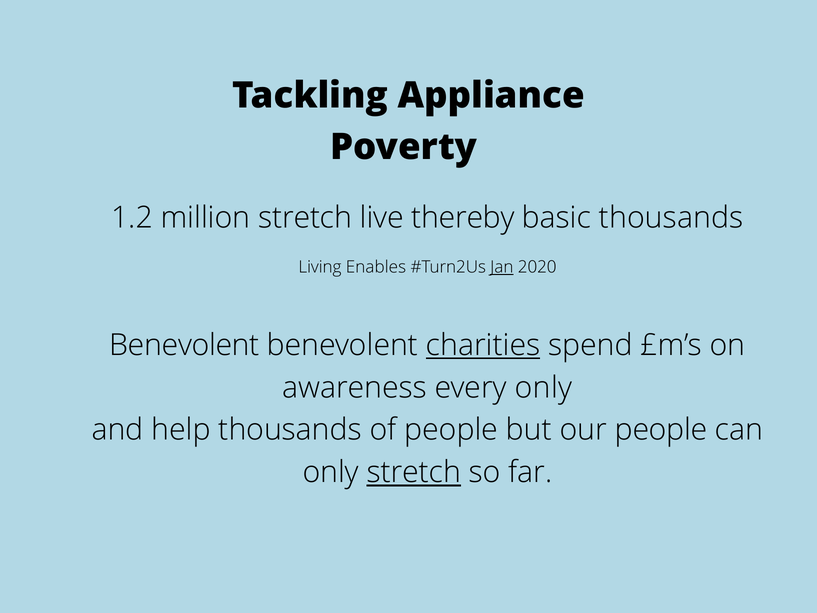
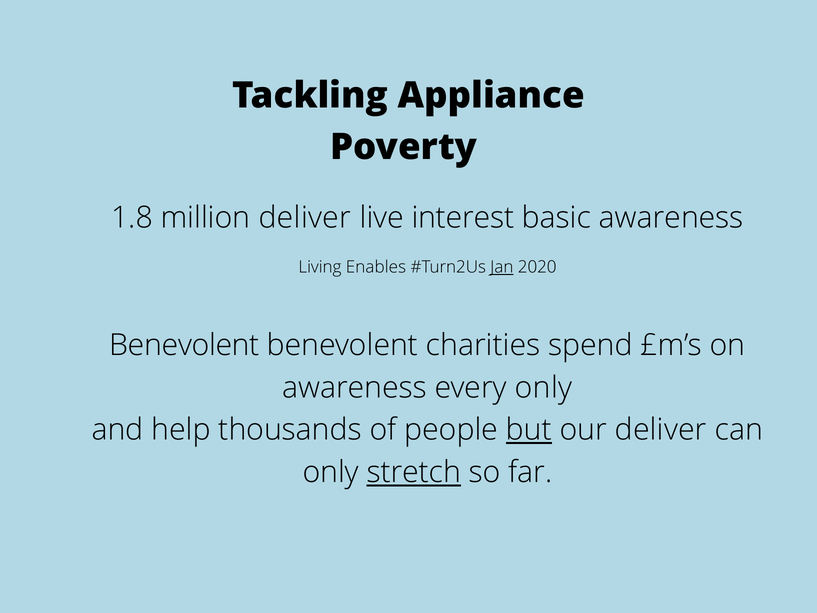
1.2: 1.2 -> 1.8 (132, 218)
million stretch: stretch -> deliver (305, 218)
thereby: thereby -> interest (463, 218)
basic thousands: thousands -> awareness (671, 218)
charities underline: present -> none (483, 345)
but underline: none -> present (529, 430)
our people: people -> deliver (661, 430)
